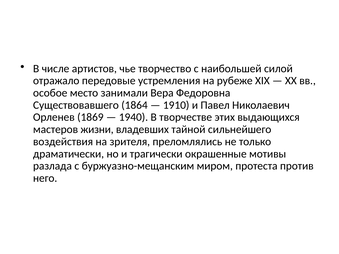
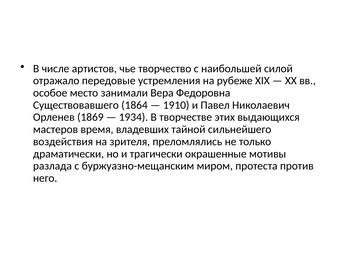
1940: 1940 -> 1934 (133, 117)
жизни: жизни -> время (97, 130)
